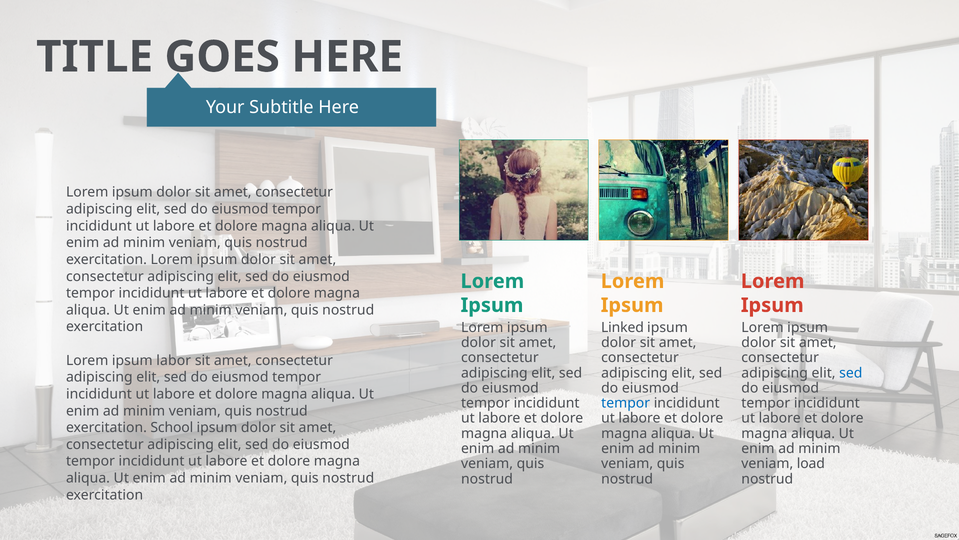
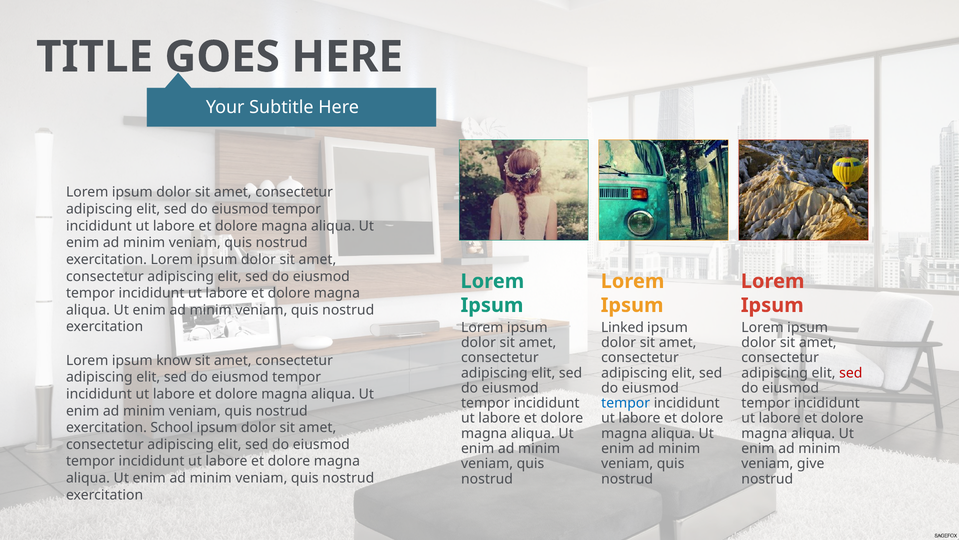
labor: labor -> know (174, 360)
sed colour: blue -> red (851, 373)
load: load -> give (811, 463)
